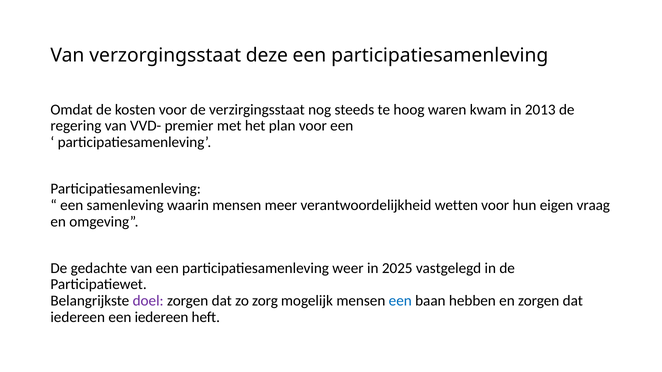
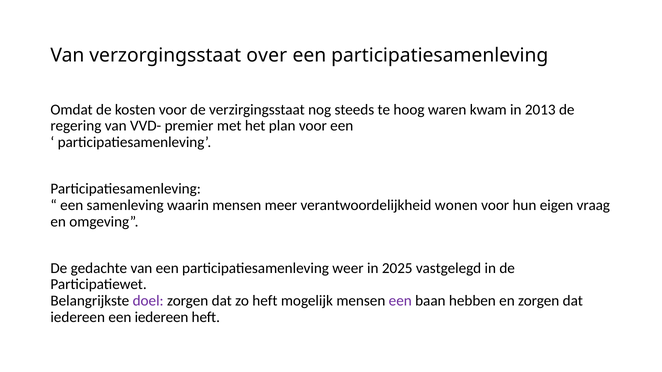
deze: deze -> over (267, 56)
wetten: wetten -> wonen (456, 205)
zo zorg: zorg -> heft (265, 301)
een colour: blue -> purple (400, 301)
